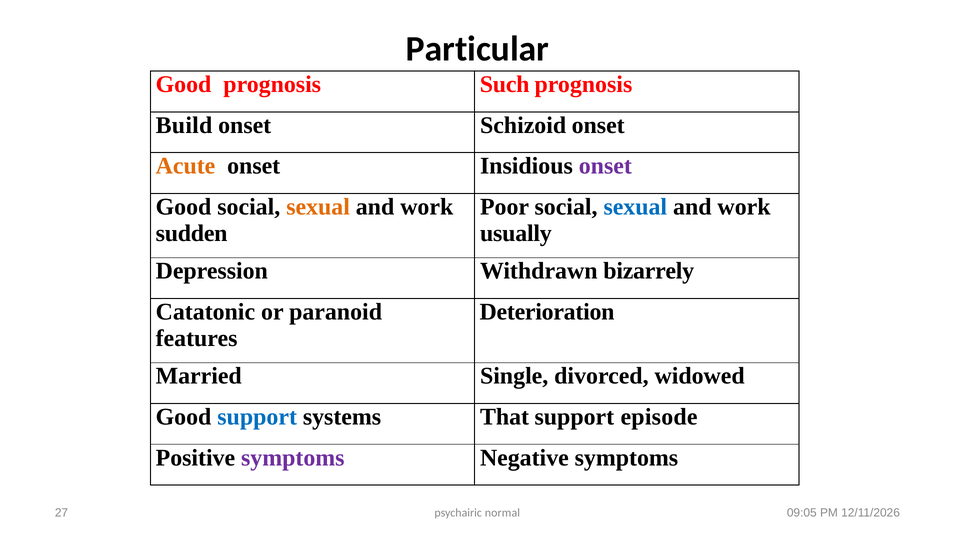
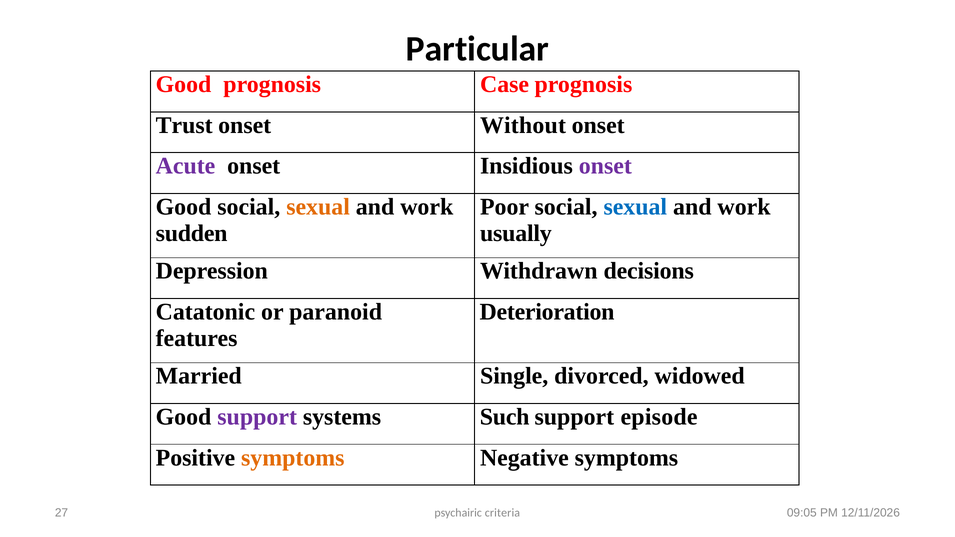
Such: Such -> Case (505, 85)
Build: Build -> Trust (184, 125)
Schizoid: Schizoid -> Without (523, 125)
Acute colour: orange -> purple (186, 166)
bizarrely: bizarrely -> decisions (649, 271)
support colour: blue -> purple (257, 417)
That: That -> Such (505, 417)
symptoms colour: purple -> orange (293, 458)
normal: normal -> criteria (502, 513)
